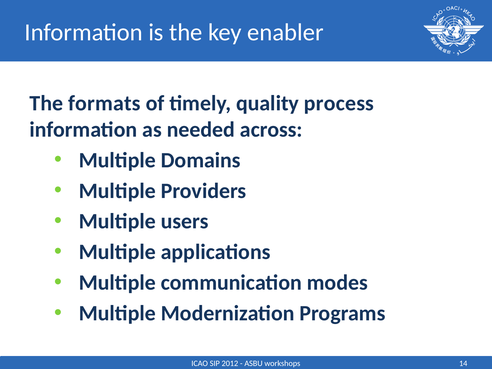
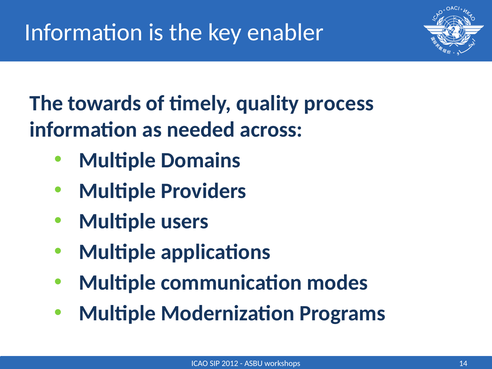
formats: formats -> towards (105, 103)
